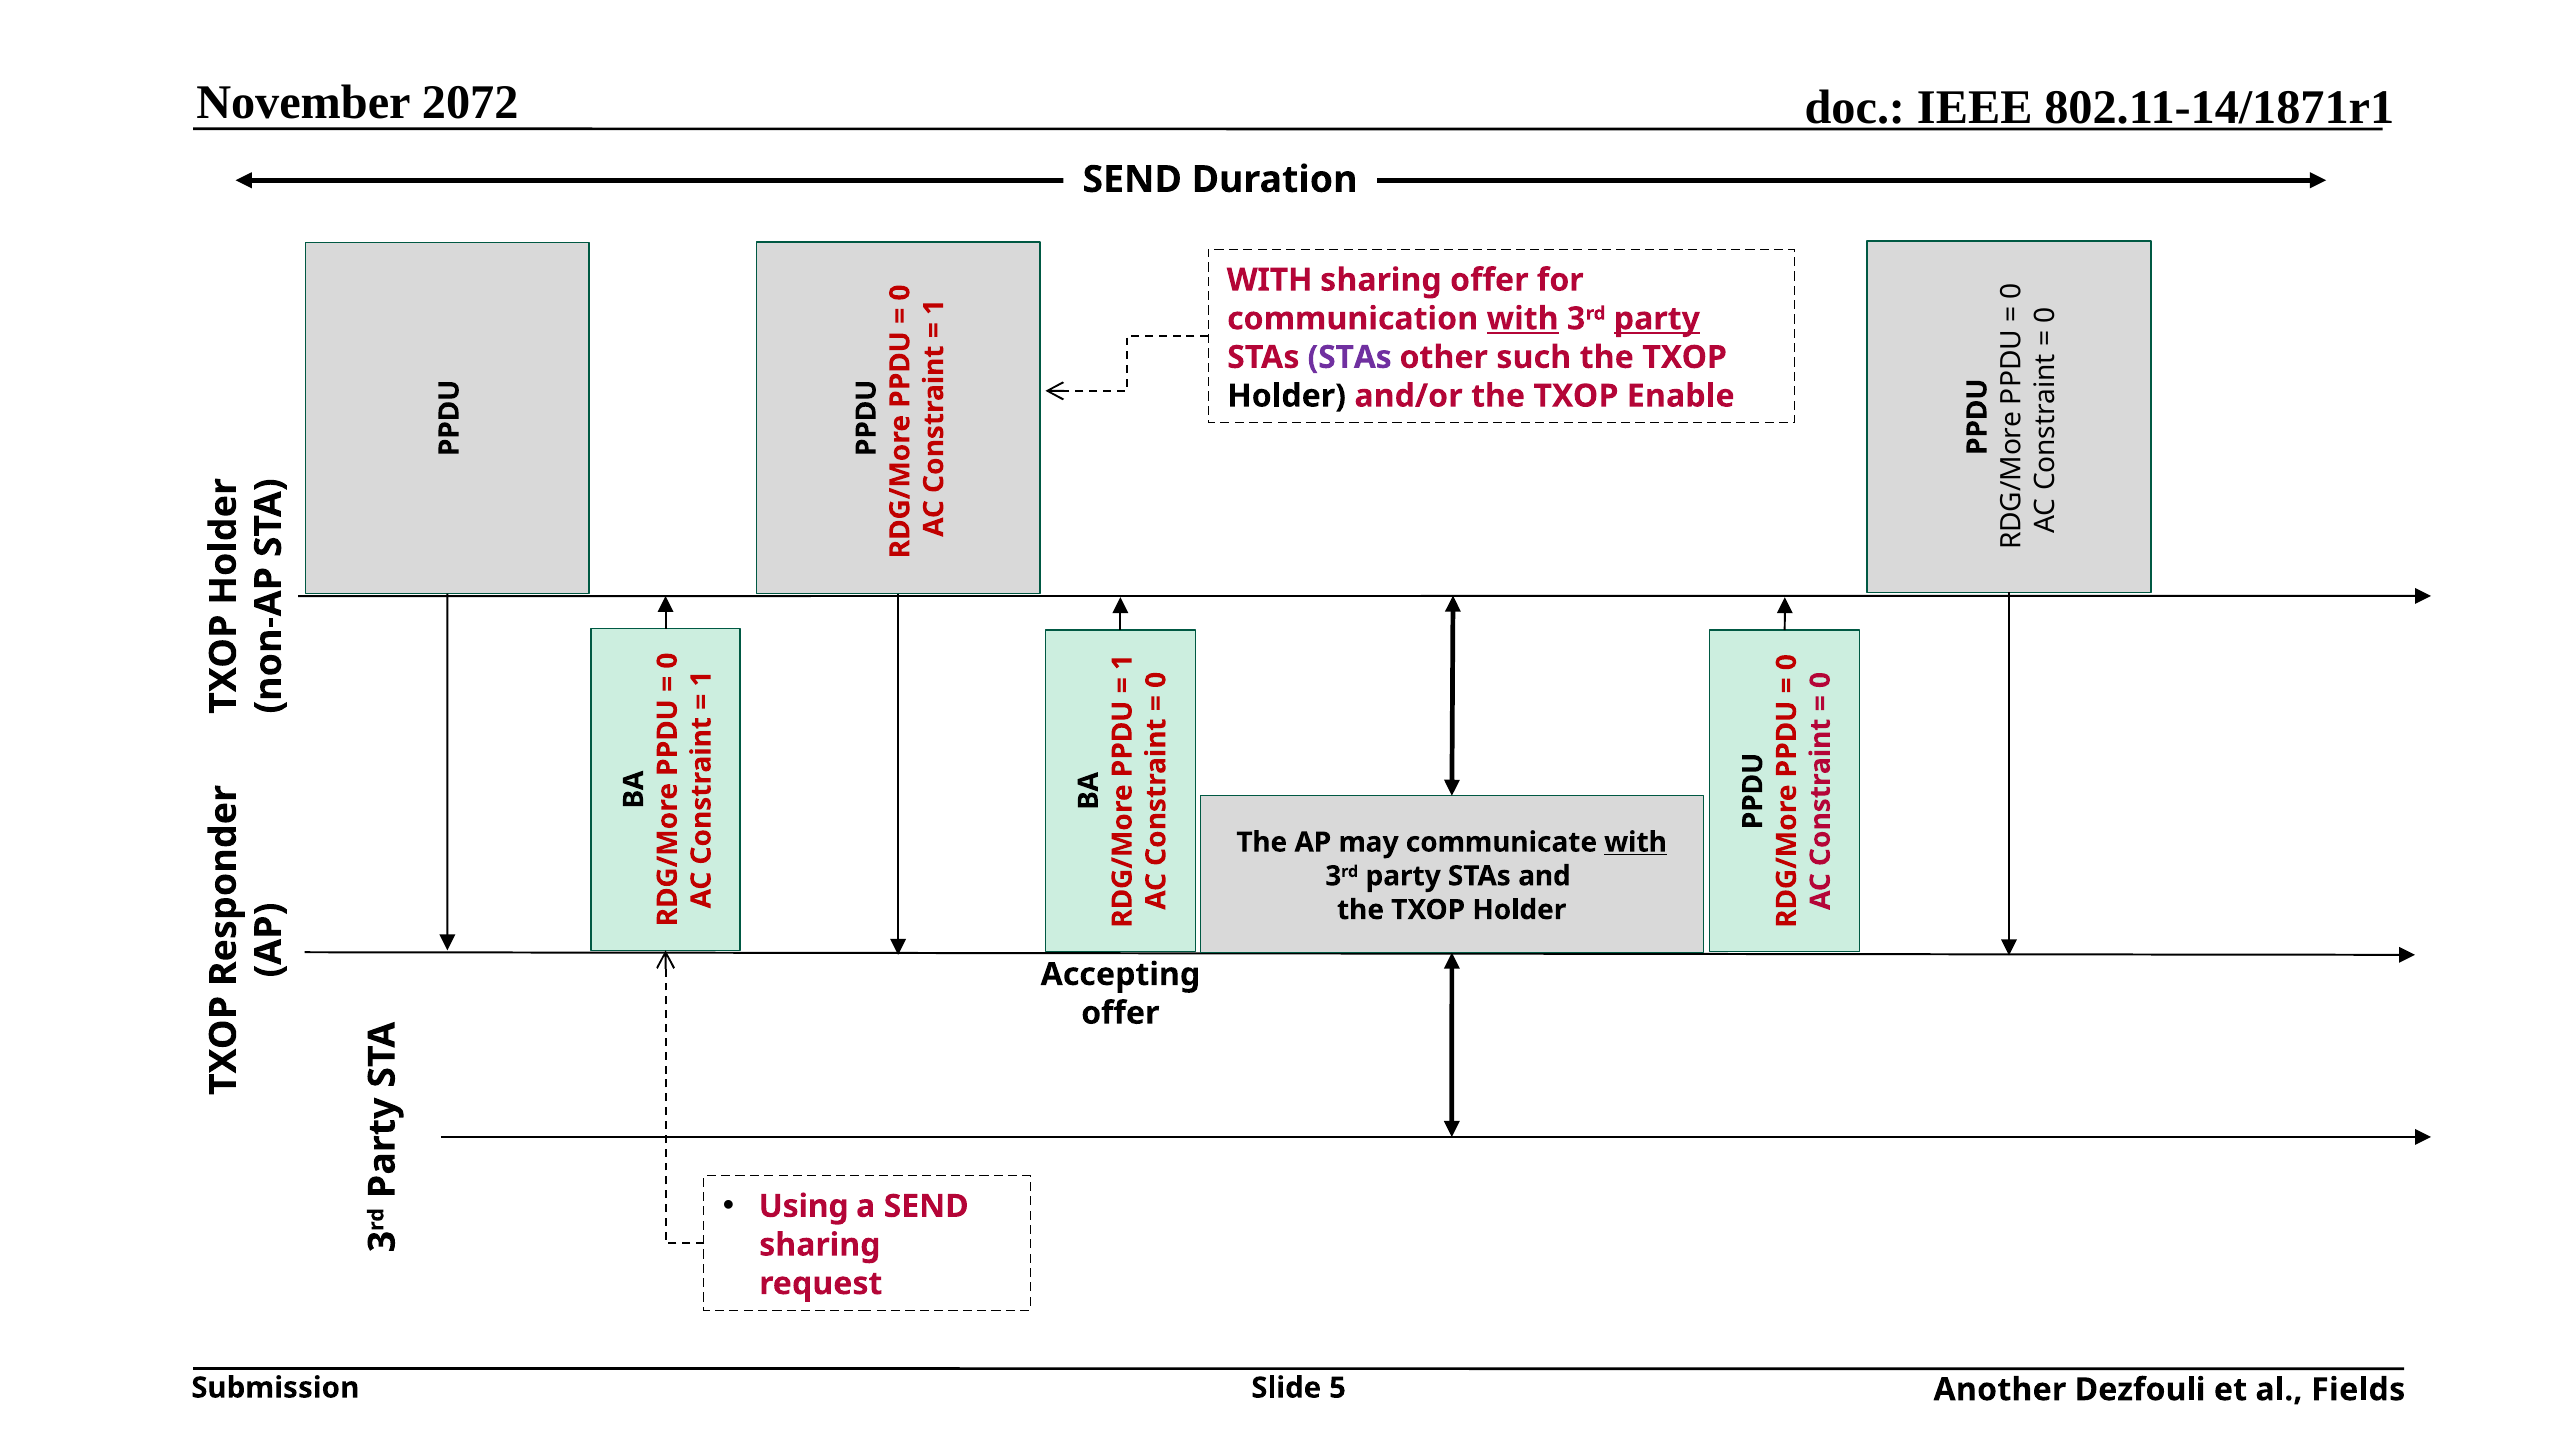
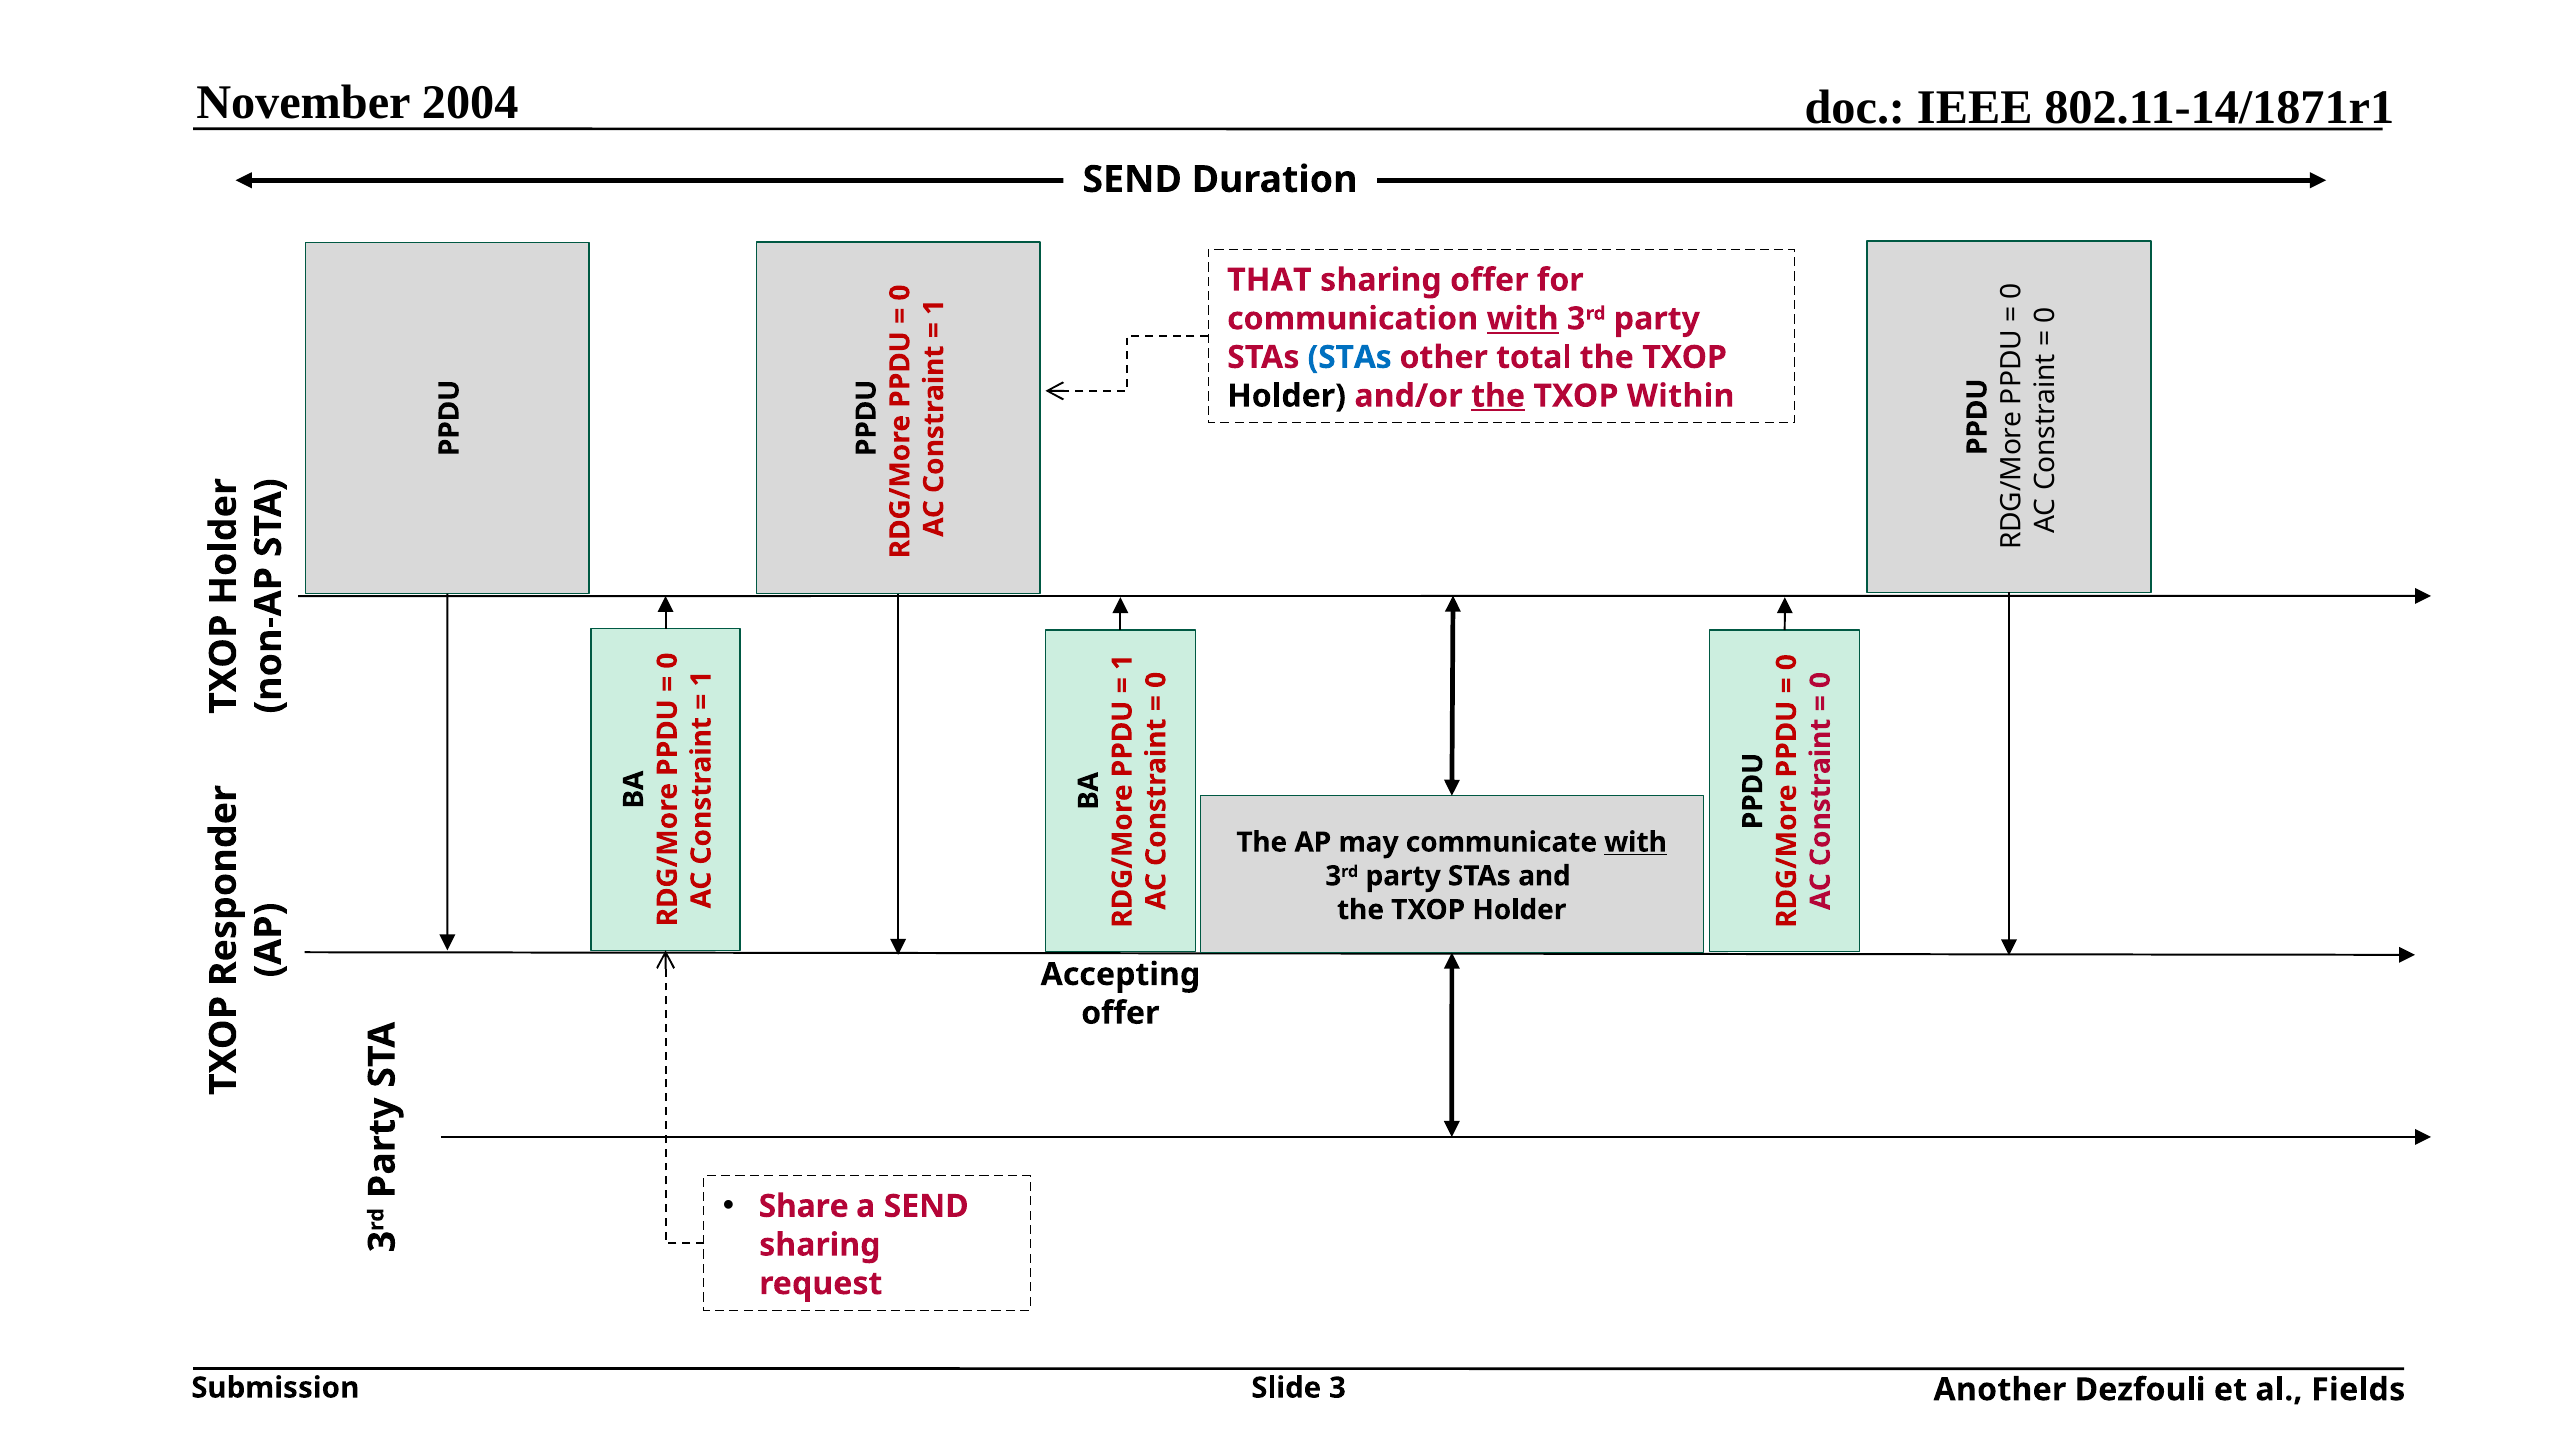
2072: 2072 -> 2004 (470, 102)
WITH: WITH -> THAT (1269, 280)
party underline: present -> none (1657, 319)
STAs colour: purple -> blue (1350, 357)
such: such -> total (1534, 357)
the underline: none -> present (1498, 396)
Enable: Enable -> Within (1681, 396)
Using: Using -> Share (804, 1206)
Slide 5: 5 -> 3 (1338, 1388)
